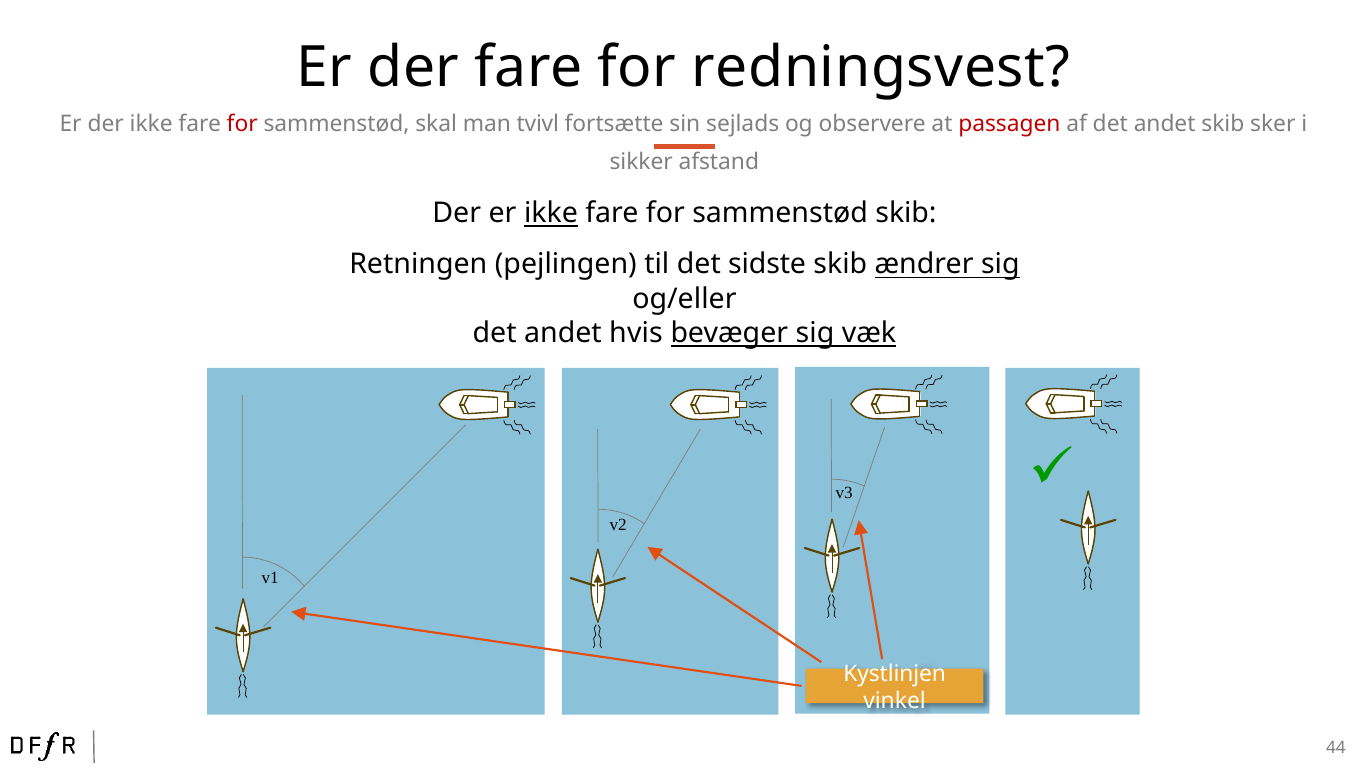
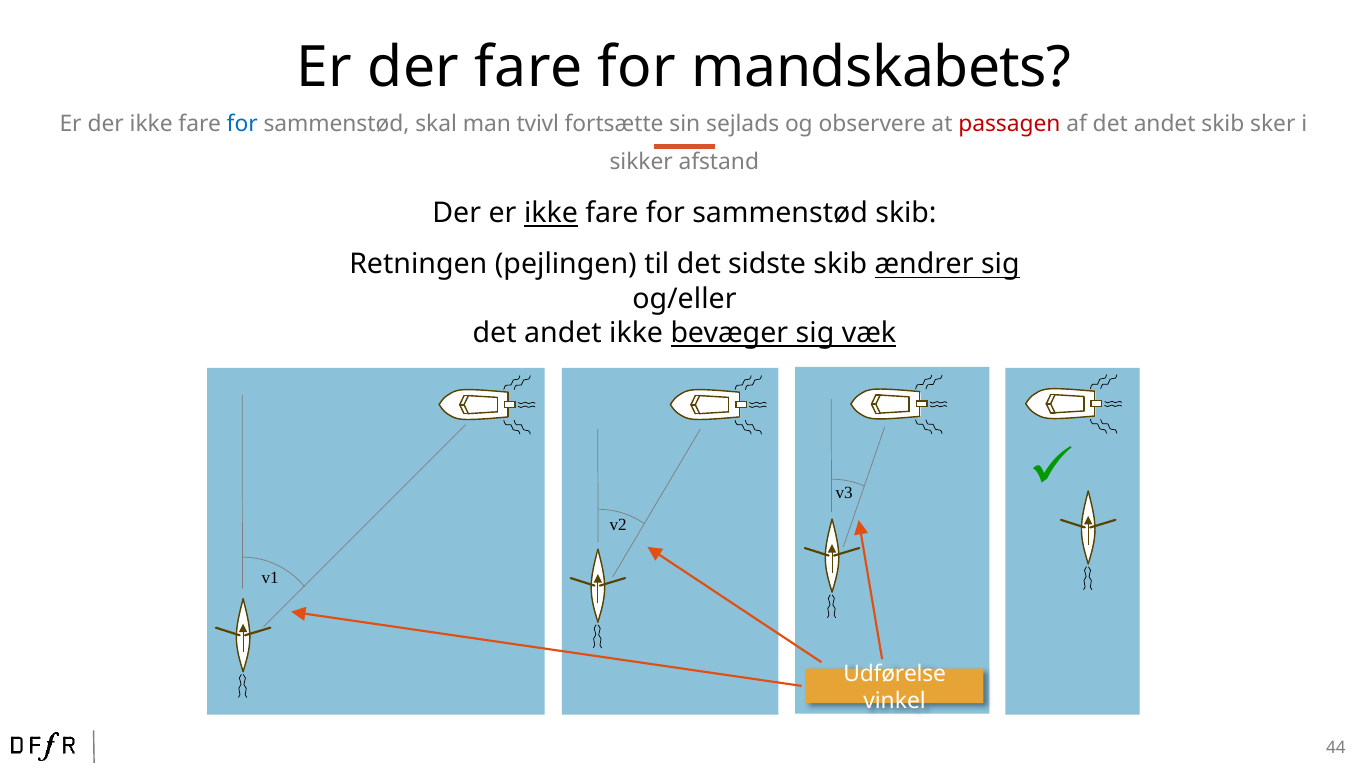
redningsvest: redningsvest -> mandskabets (882, 67)
for colour: red -> blue (242, 124)
andet hvis: hvis -> ikke (636, 333)
Kystlinjen: Kystlinjen -> Udførelse (895, 674)
